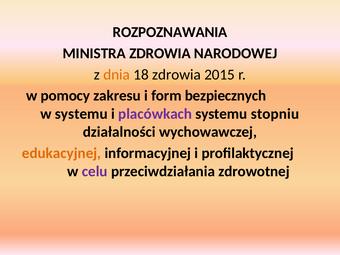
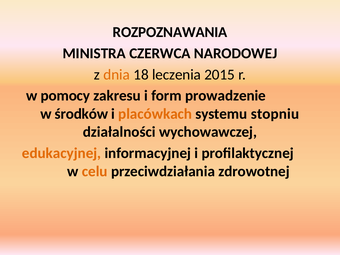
MINISTRA ZDROWIA: ZDROWIA -> CZERWCA (160, 53)
18 zdrowia: zdrowia -> leczenia (177, 75)
bezpiecznych: bezpiecznych -> prowadzenie (225, 96)
w systemu: systemu -> środków (81, 114)
placówkach colour: purple -> orange (155, 114)
celu colour: purple -> orange (95, 171)
